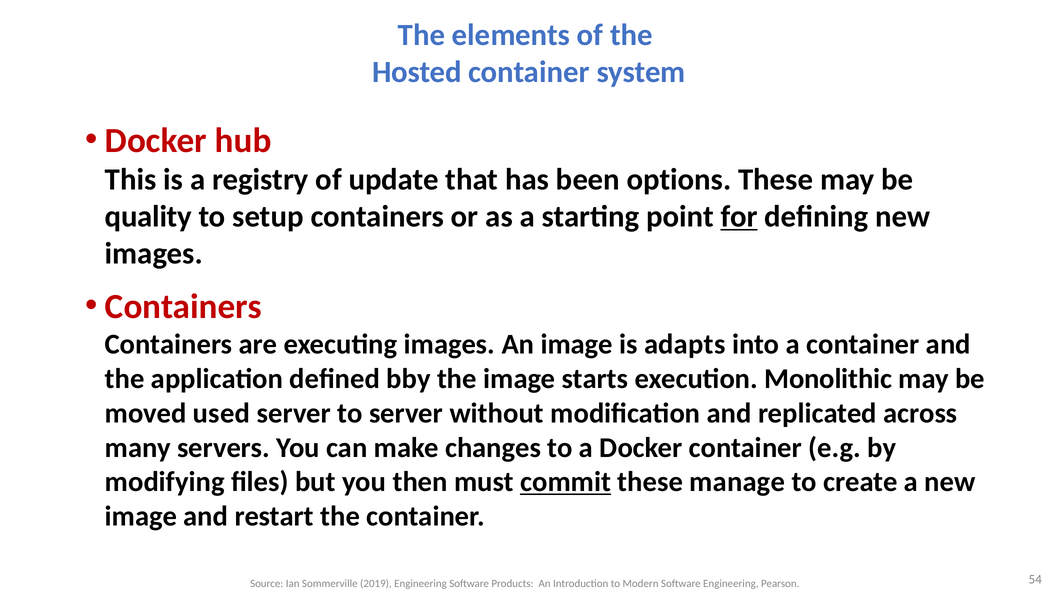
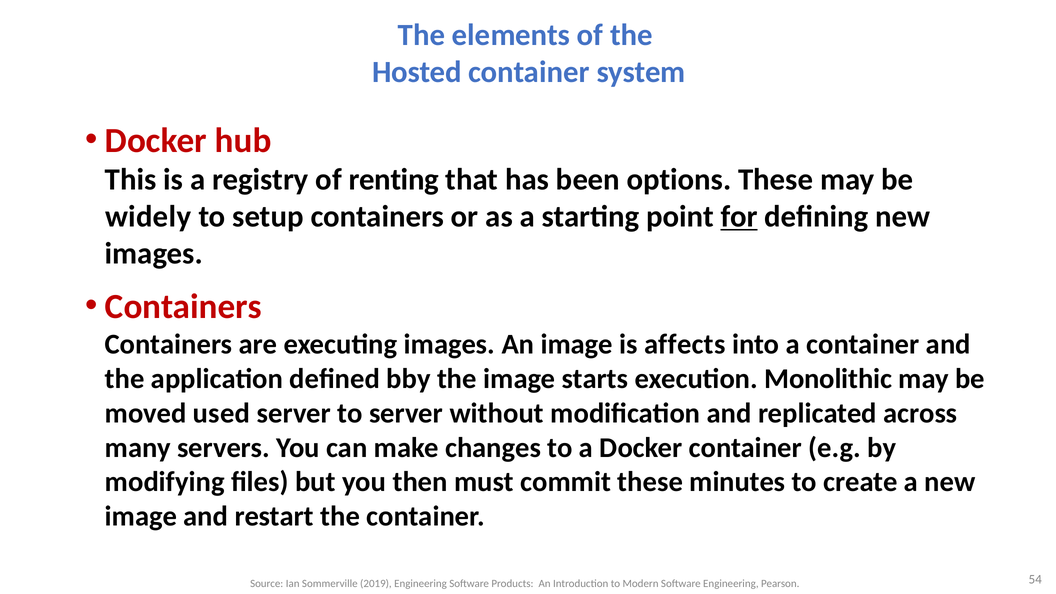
update: update -> renting (394, 180)
quality: quality -> widely (148, 217)
adapts: adapts -> affects (685, 344)
commit underline: present -> none (566, 482)
manage: manage -> minutes (737, 482)
